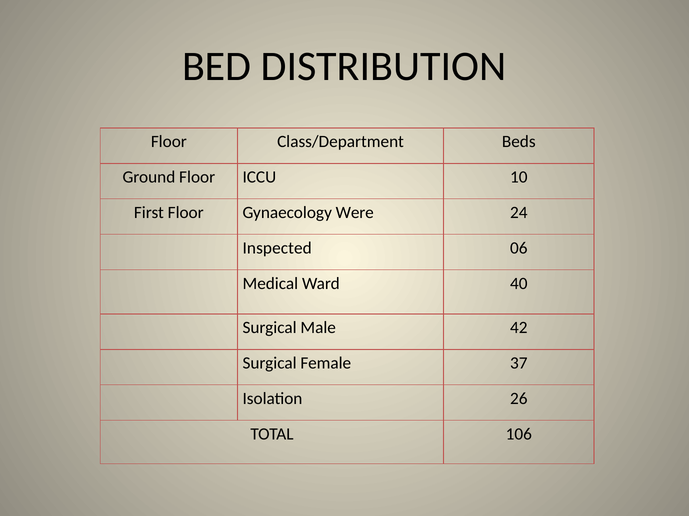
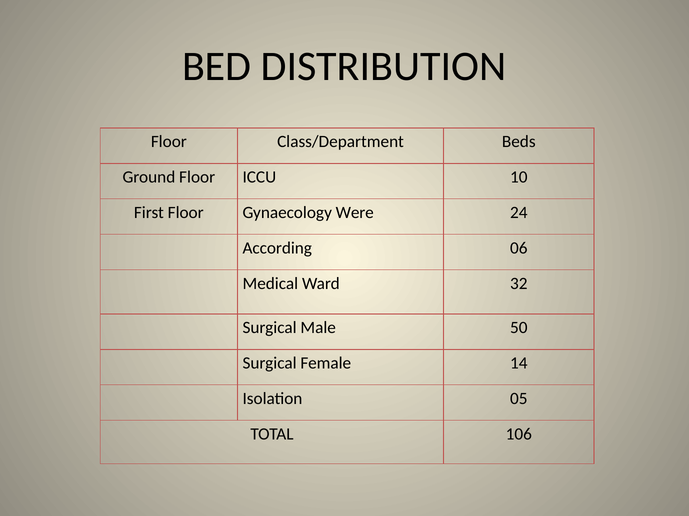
Inspected: Inspected -> According (277, 248)
40: 40 -> 32 (519, 284)
42: 42 -> 50 (519, 328)
37: 37 -> 14 (519, 364)
26: 26 -> 05 (519, 399)
